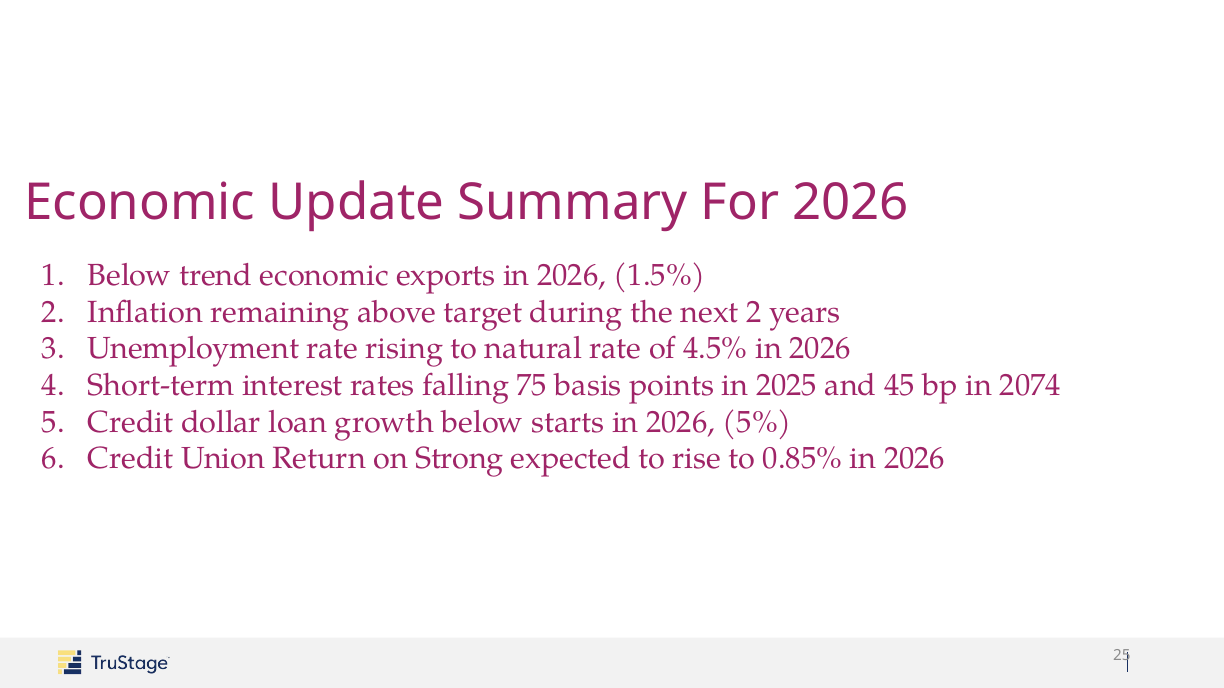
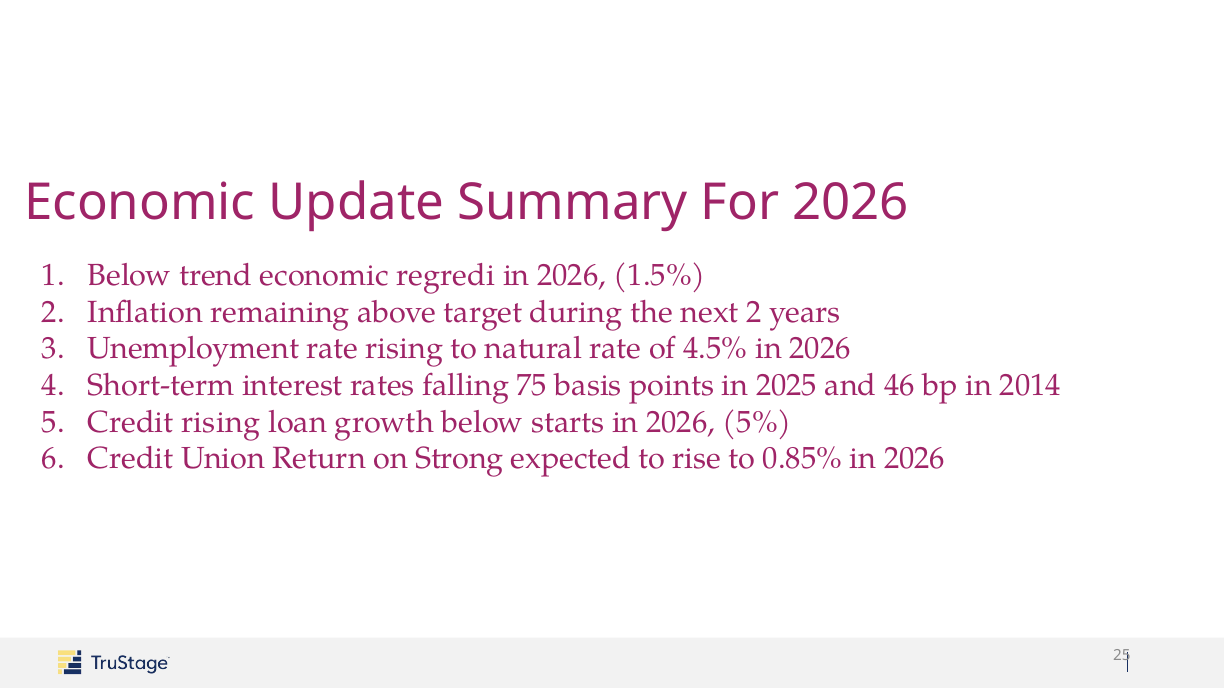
exports: exports -> regredi (446, 276)
45: 45 -> 46 (900, 386)
2074: 2074 -> 2014 (1030, 386)
Credit dollar: dollar -> rising (221, 422)
